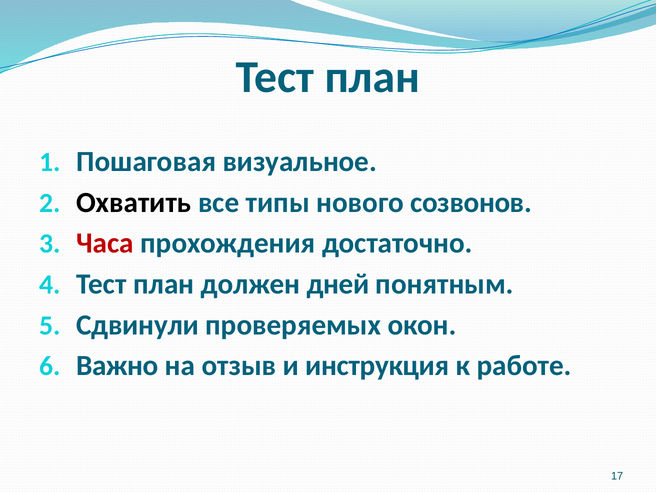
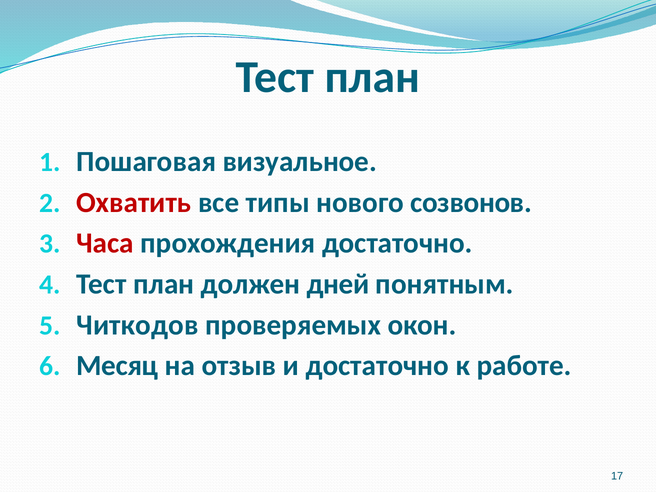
Охватить colour: black -> red (134, 202)
Сдвинули: Сдвинули -> Читкодов (137, 325)
Важно: Важно -> Месяц (117, 366)
и инструкция: инструкция -> достаточно (377, 366)
